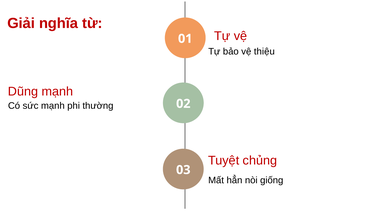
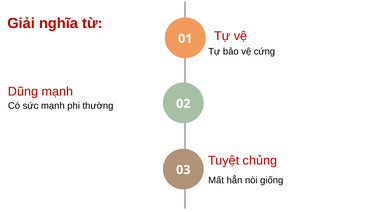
thiệu: thiệu -> cứng (264, 52)
